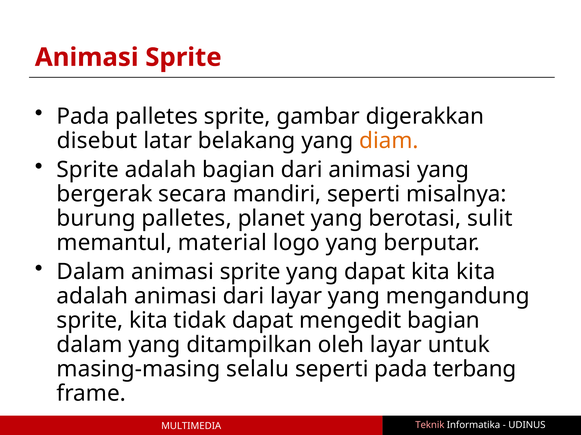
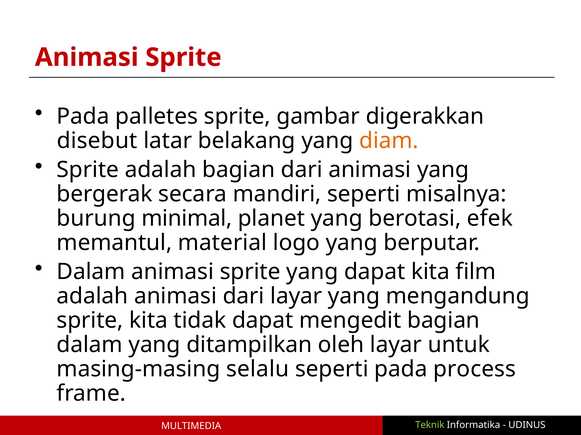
burung palletes: palletes -> minimal (187, 219)
sulit: sulit -> efek (490, 219)
kita kita: kita -> film (476, 272)
terbang: terbang -> process (475, 370)
Teknik colour: pink -> light green (430, 426)
